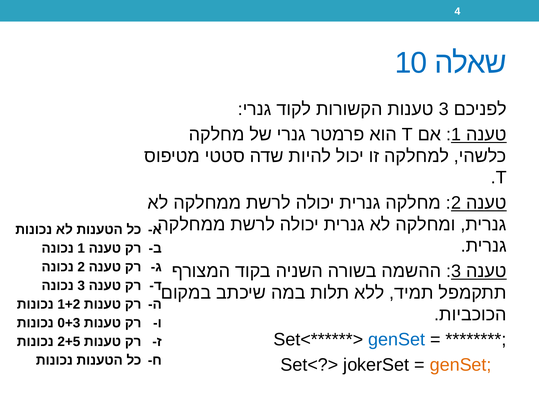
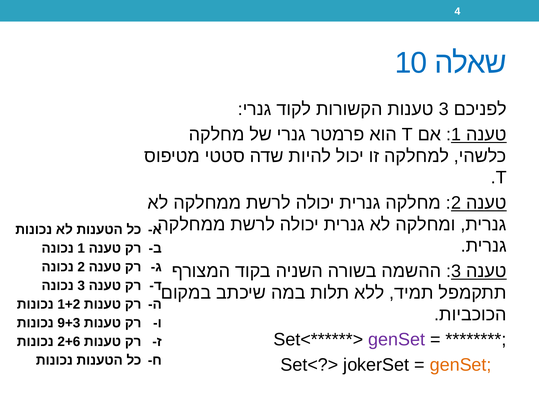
0+3: 0+3 -> 9+3 (69, 322)
genSet colour: blue -> purple (397, 339)
2+5: 2+5 -> 2+6 (69, 341)
